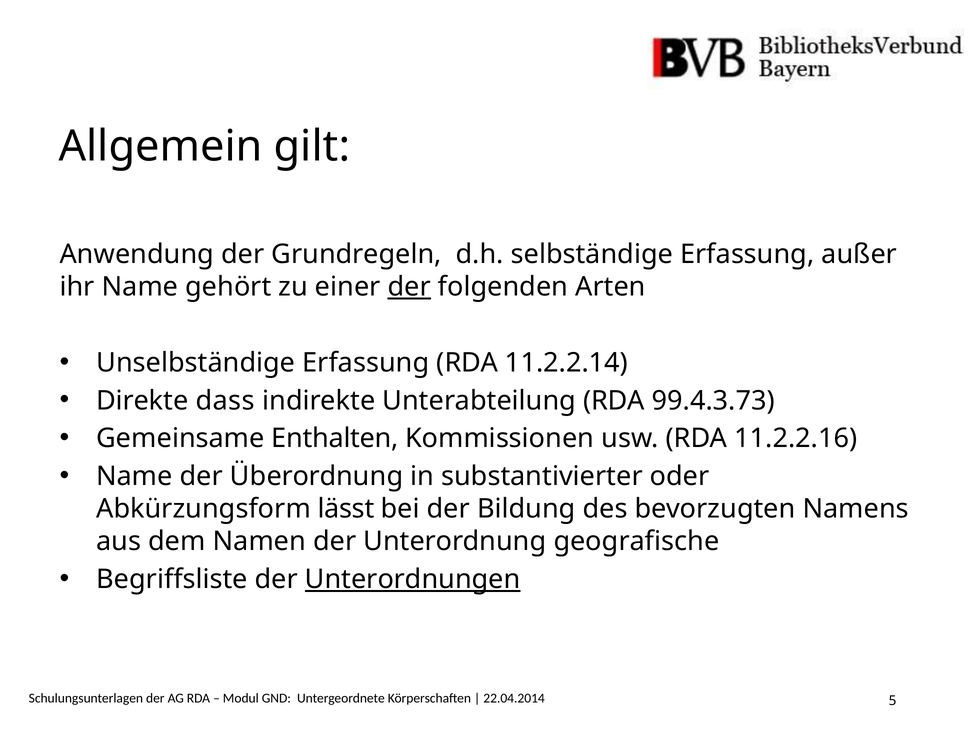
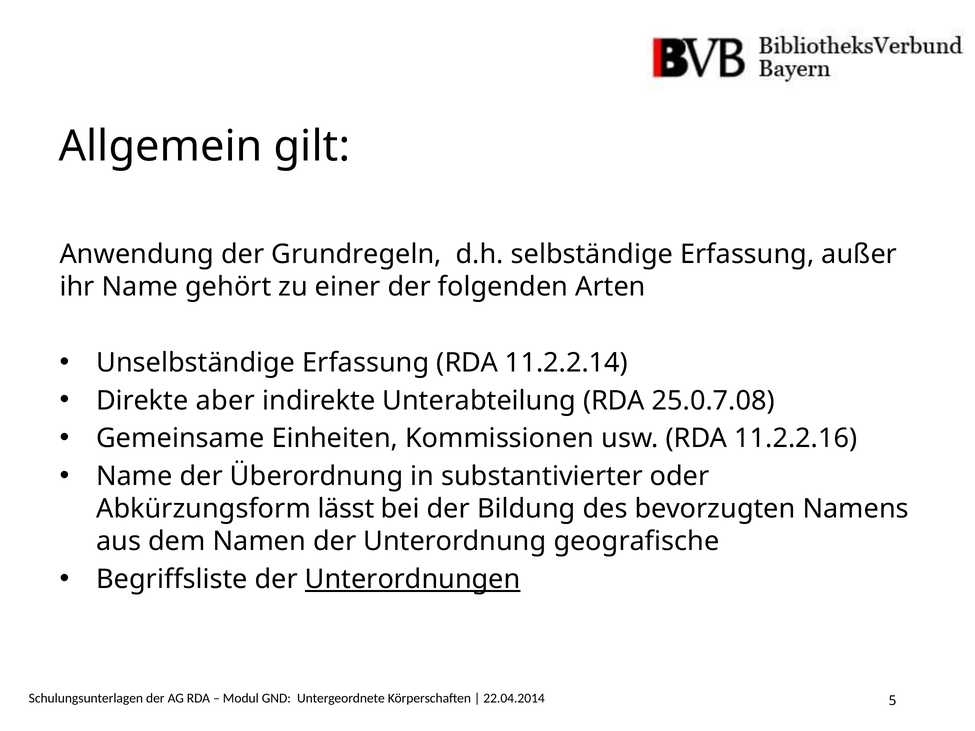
der underline: present -> none (409, 287)
dass: dass -> aber (225, 401)
99.4.3.73: 99.4.3.73 -> 25.0.7.08 (713, 401)
Enthalten: Enthalten -> Einheiten (335, 439)
